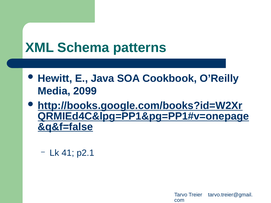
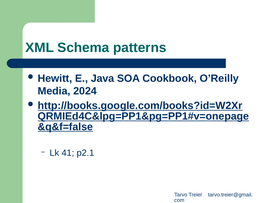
2099: 2099 -> 2024 (85, 91)
